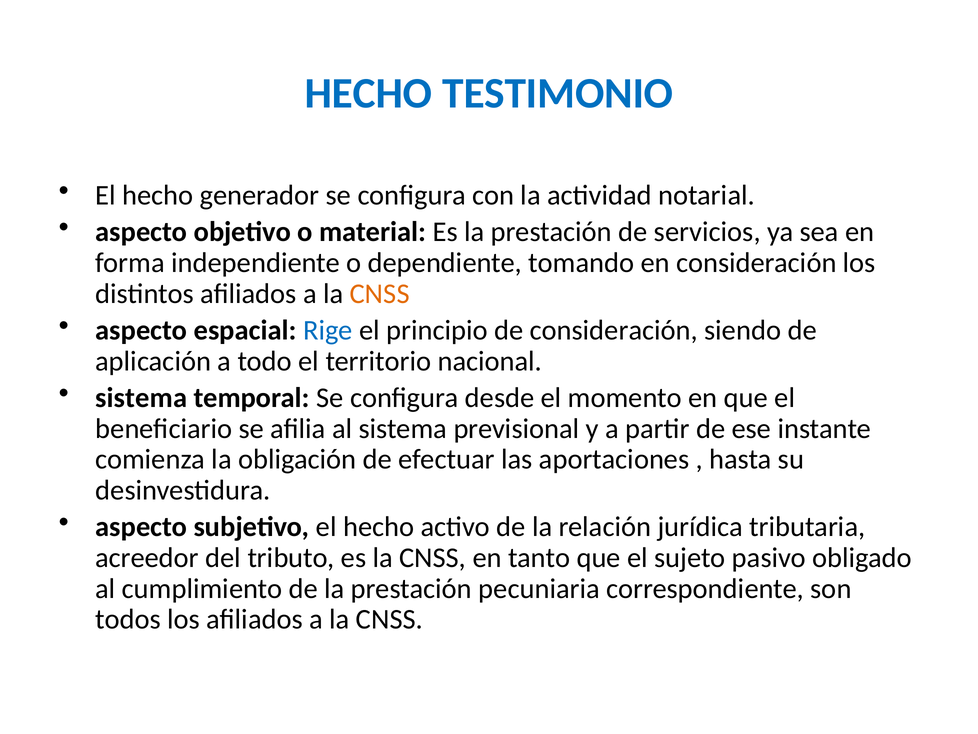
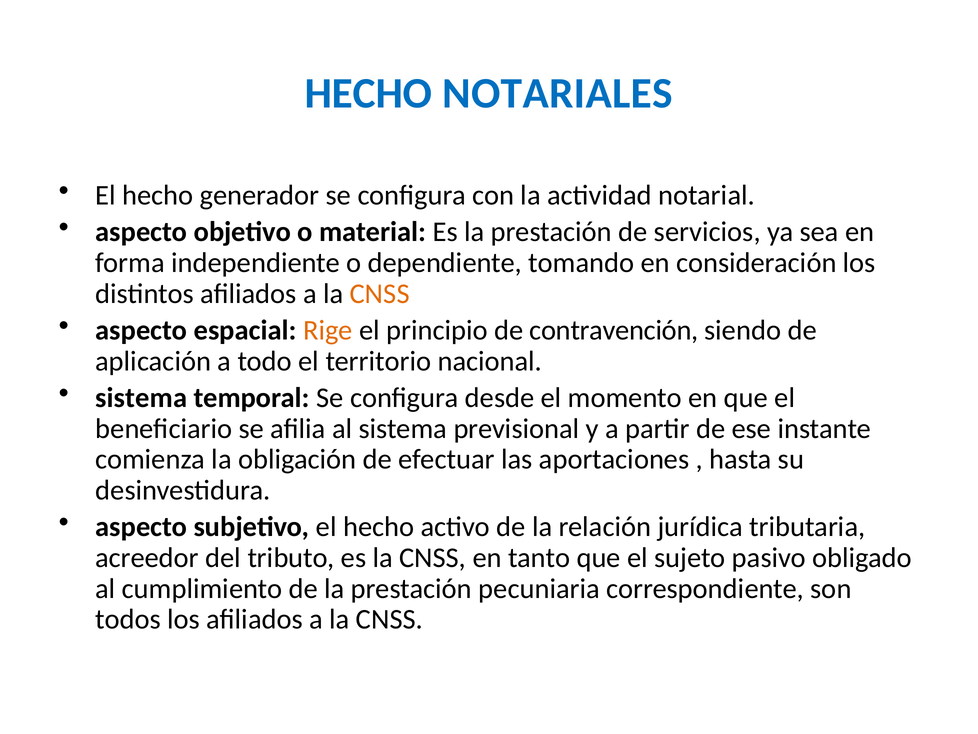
TESTIMONIO: TESTIMONIO -> NOTARIALES (557, 94)
Rige colour: blue -> orange (328, 330)
de consideración: consideración -> contravención (614, 330)
